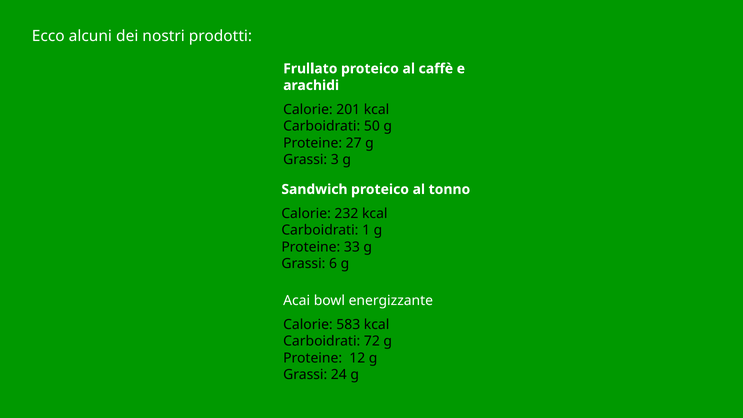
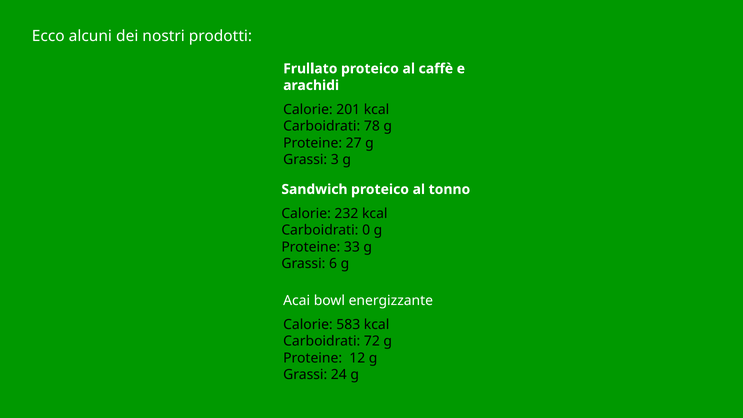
50: 50 -> 78 (372, 126)
1: 1 -> 0 (366, 230)
